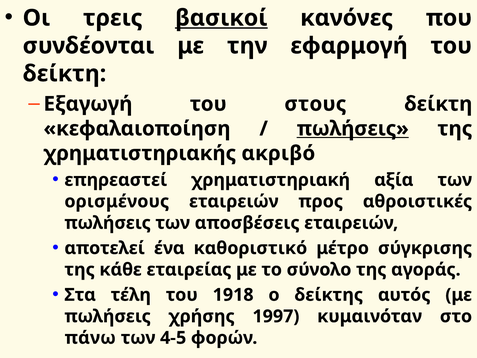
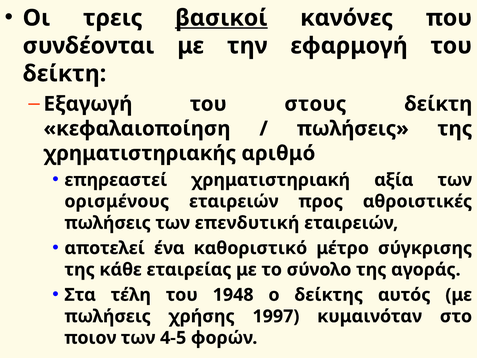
πωλήσεις underline: present -> none (353, 129)
ακριβό: ακριβό -> αριθμό (278, 153)
αποσβέσεις: αποσβέσεις -> επενδυτική (247, 223)
1918: 1918 -> 1948 (233, 295)
πάνω: πάνω -> ποιον (90, 338)
